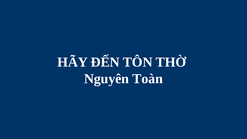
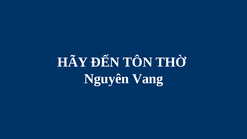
Toàn: Toàn -> Vang (148, 79)
